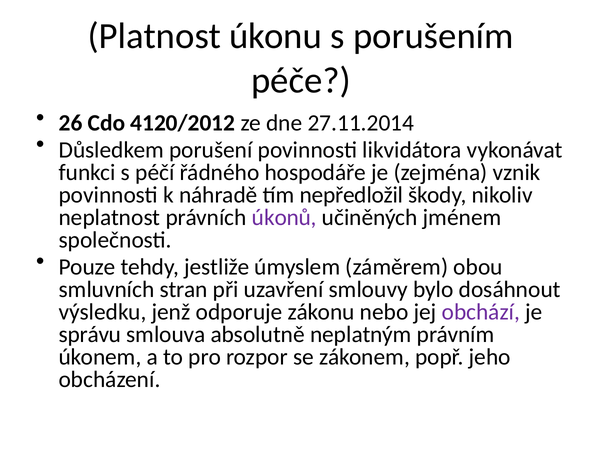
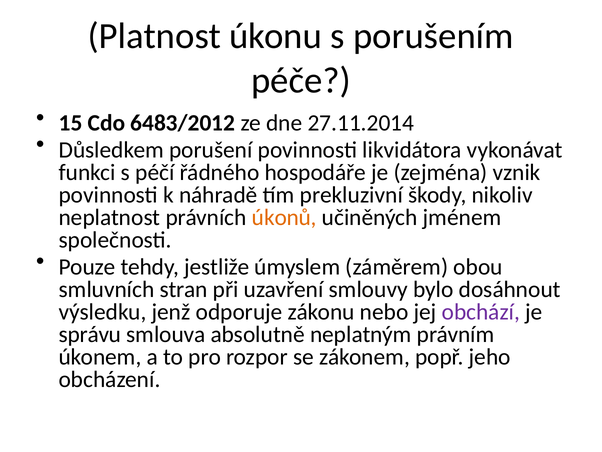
26: 26 -> 15 (71, 123)
4120/2012: 4120/2012 -> 6483/2012 (183, 123)
nepředložil: nepředložil -> prekluzivní (351, 195)
úkonů colour: purple -> orange (284, 217)
